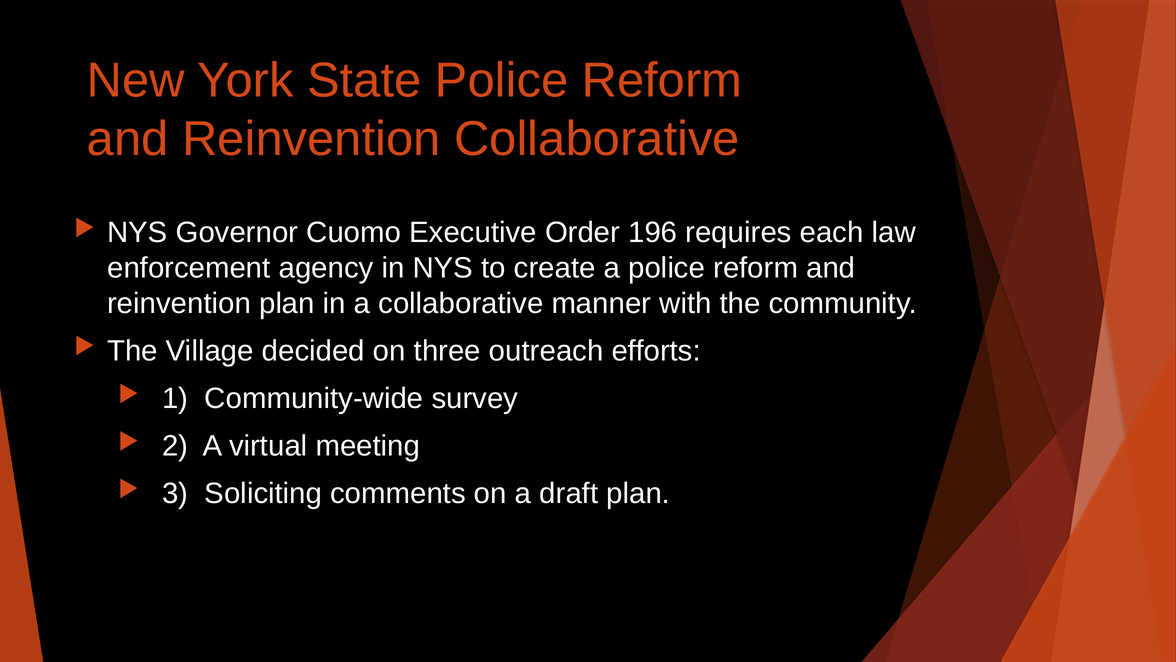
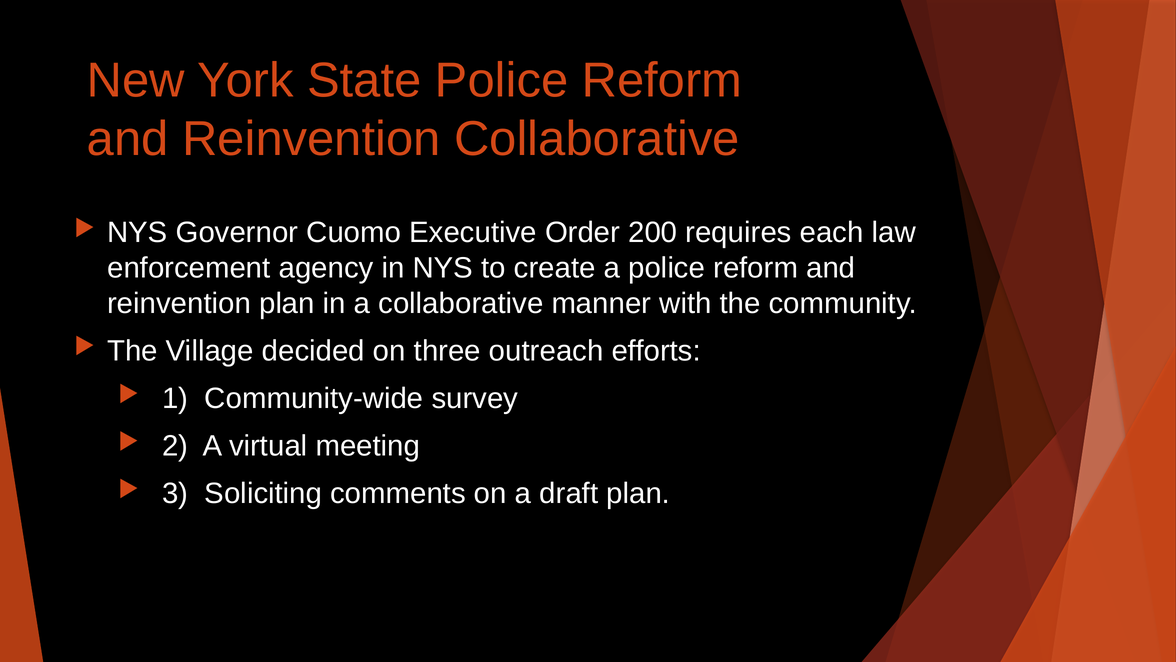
196: 196 -> 200 (653, 233)
